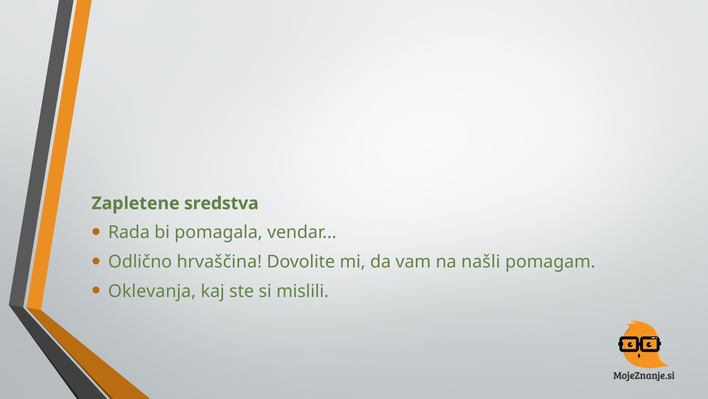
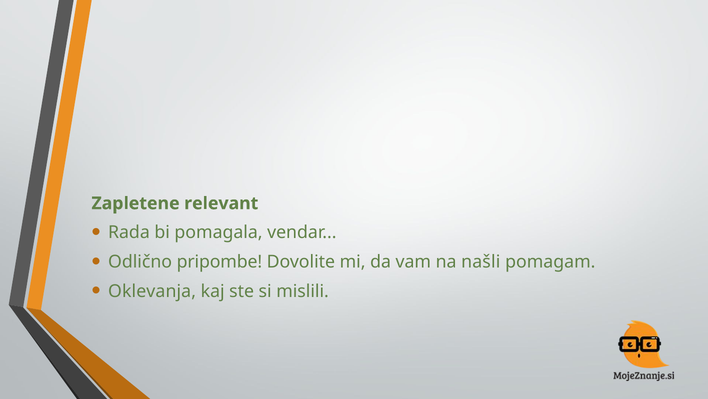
sredstva: sredstva -> relevant (221, 203)
hrvaščina: hrvaščina -> pripombe (219, 261)
